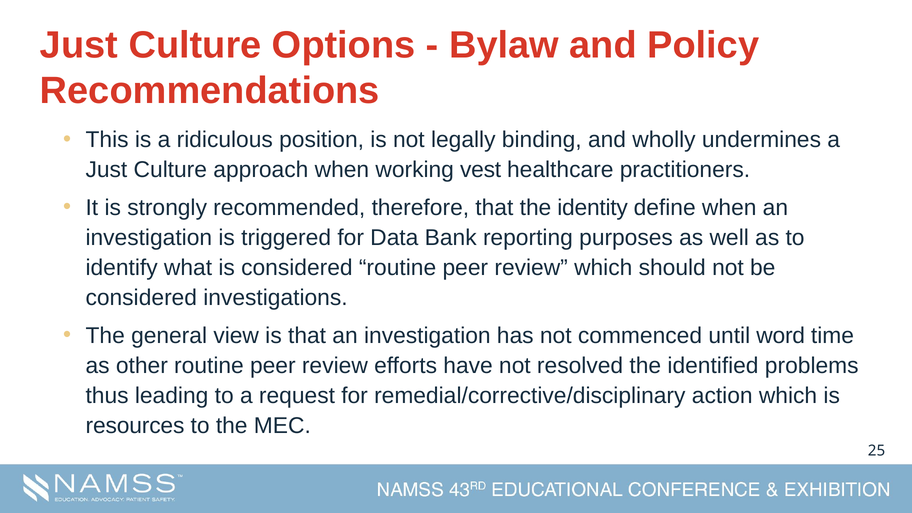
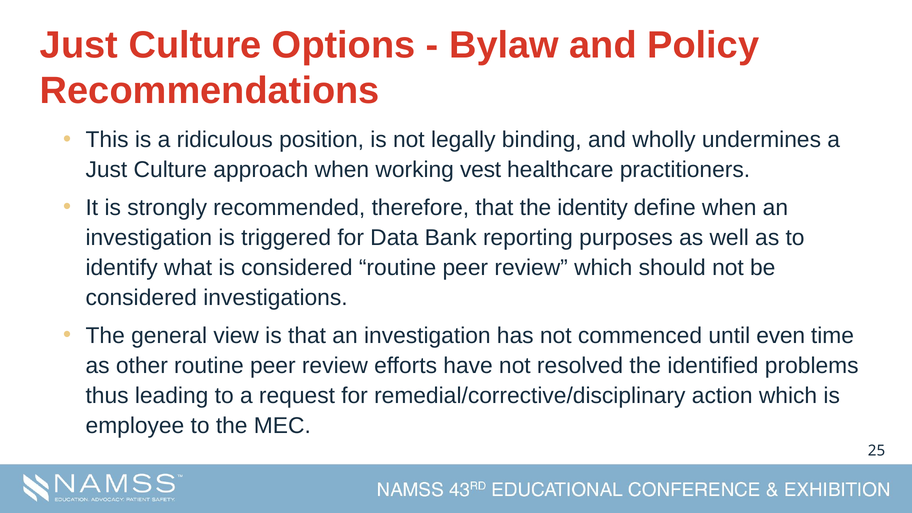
word: word -> even (781, 336)
resources: resources -> employee (135, 426)
